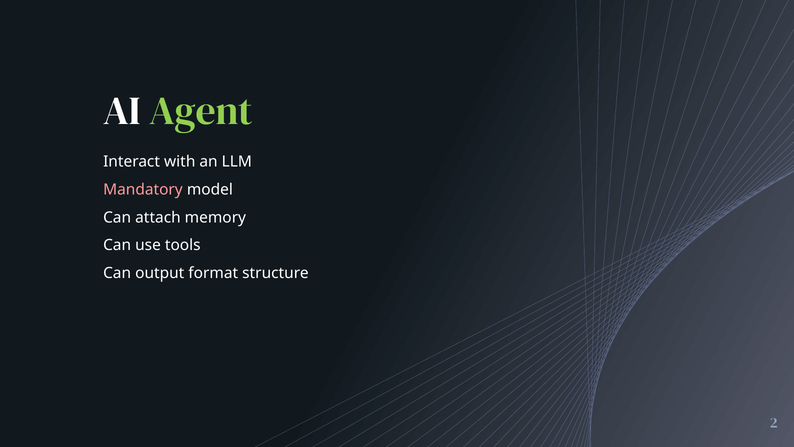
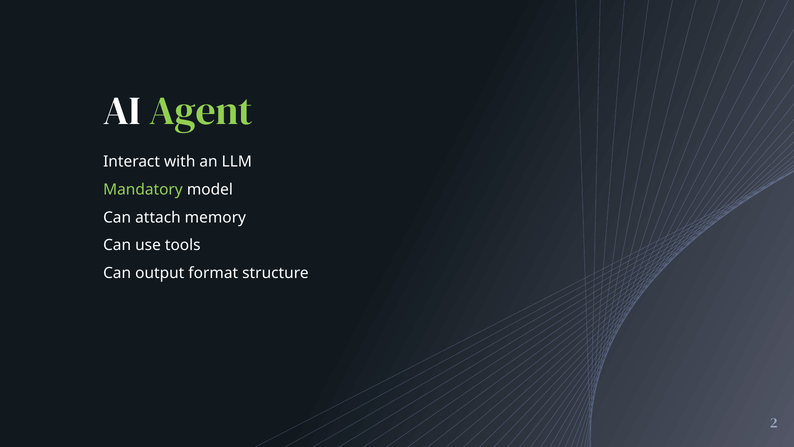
Mandatory colour: pink -> light green (143, 189)
